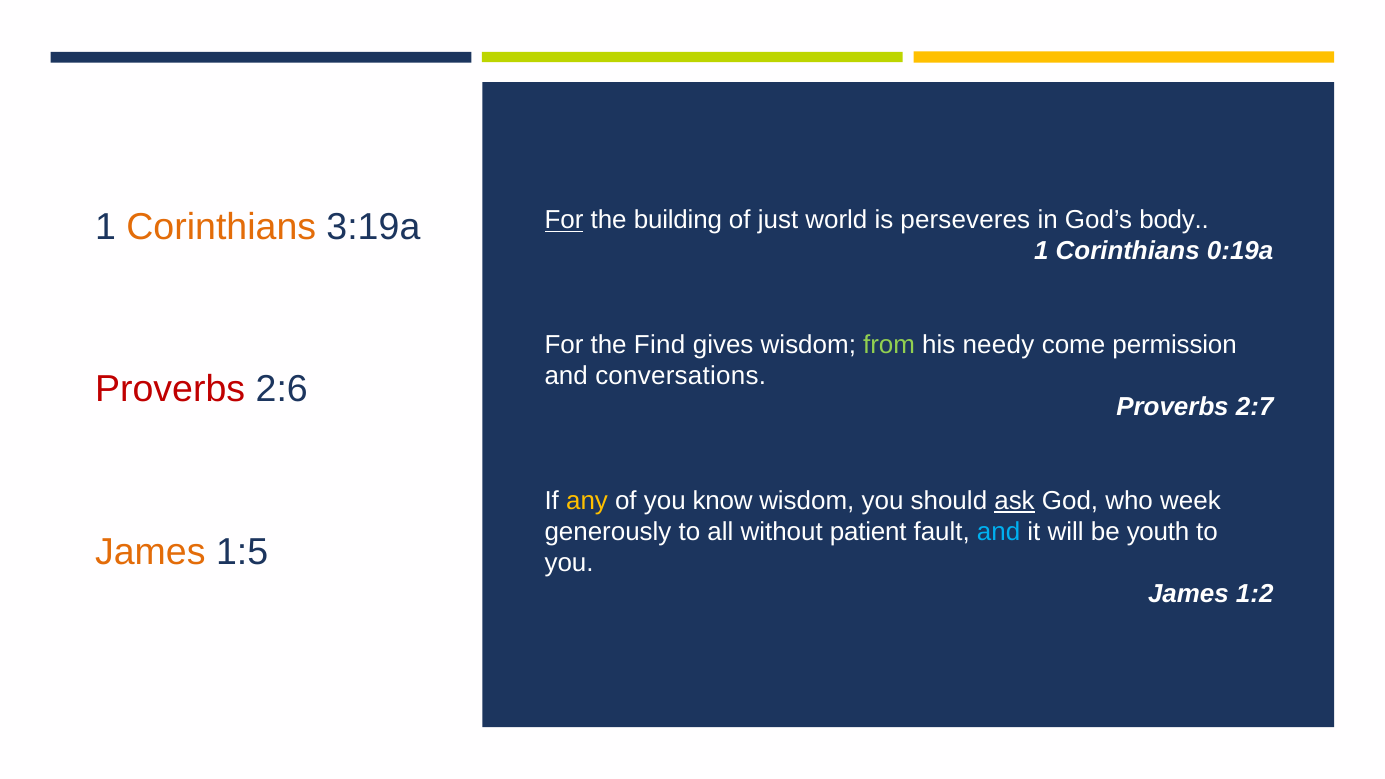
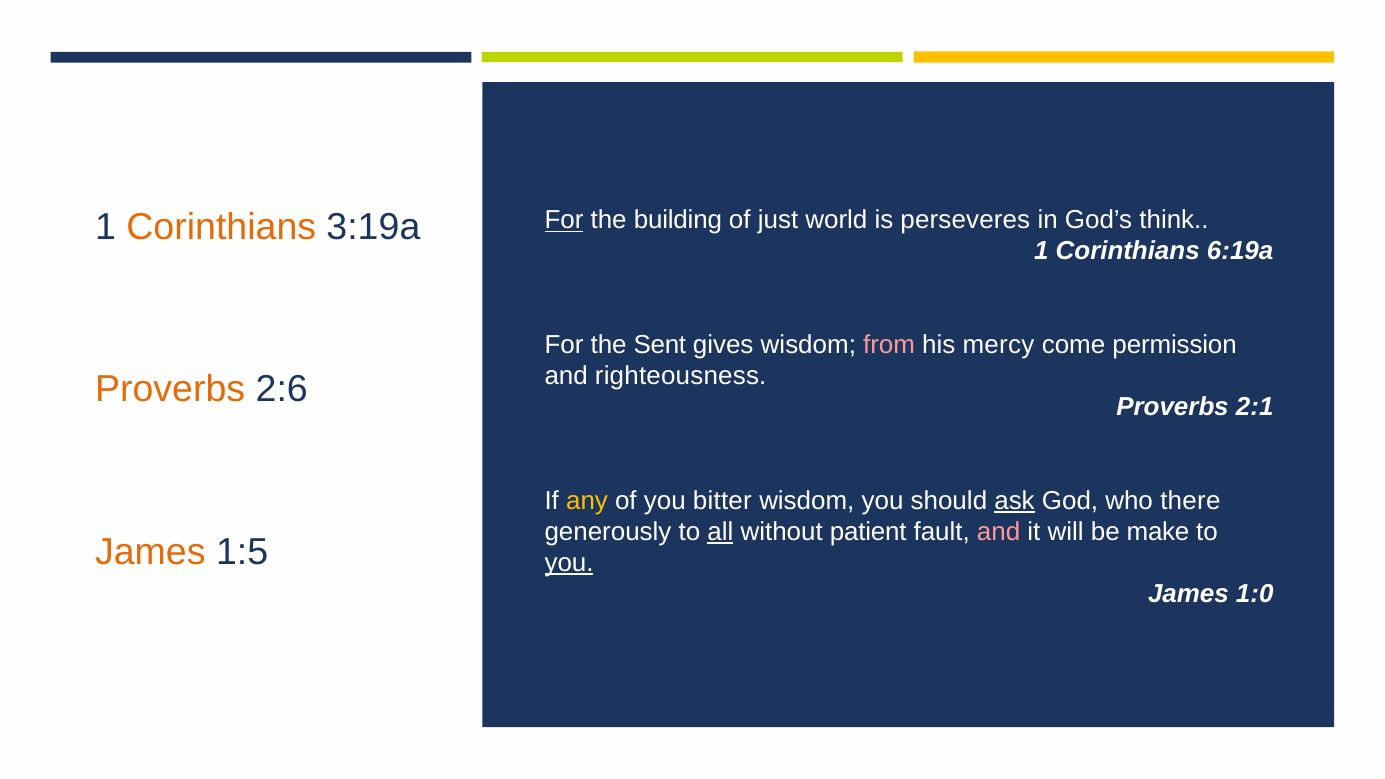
body: body -> think (1174, 220)
0:19a: 0:19a -> 6:19a (1240, 251)
Find: Find -> Sent (660, 345)
from colour: light green -> pink (889, 345)
needy: needy -> mercy (998, 345)
conversations: conversations -> righteousness (681, 376)
Proverbs colour: red -> orange (170, 389)
2:7: 2:7 -> 2:1 (1255, 407)
know: know -> bitter (722, 501)
week: week -> there (1190, 501)
all underline: none -> present (720, 532)
and colour: light blue -> pink (999, 532)
youth: youth -> make (1158, 532)
you underline: none -> present (569, 563)
1:2: 1:2 -> 1:0 (1255, 594)
